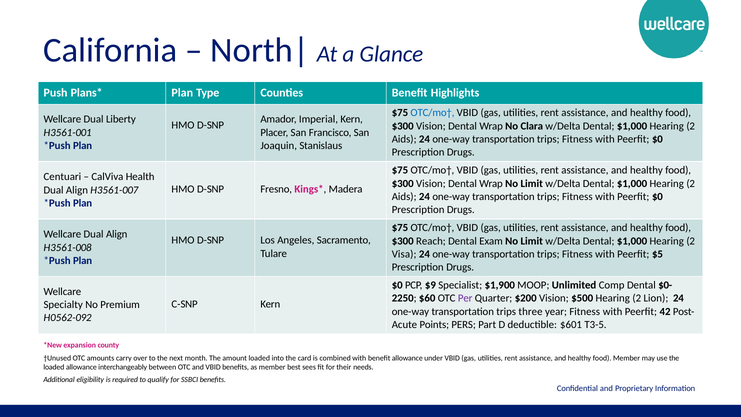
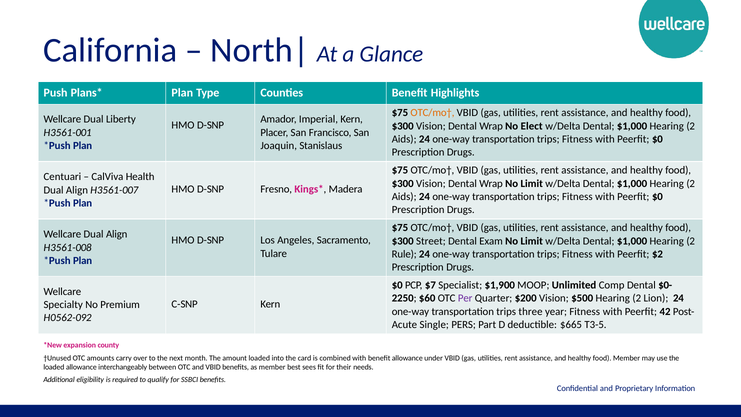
OTC/mo† colour: blue -> orange (432, 113)
Clara: Clara -> Elect (532, 126)
Reach: Reach -> Street (431, 241)
Visa: Visa -> Rule (404, 254)
$5: $5 -> $2 (657, 254)
$9: $9 -> $7 (430, 285)
Points: Points -> Single (434, 325)
$601: $601 -> $665 (571, 325)
